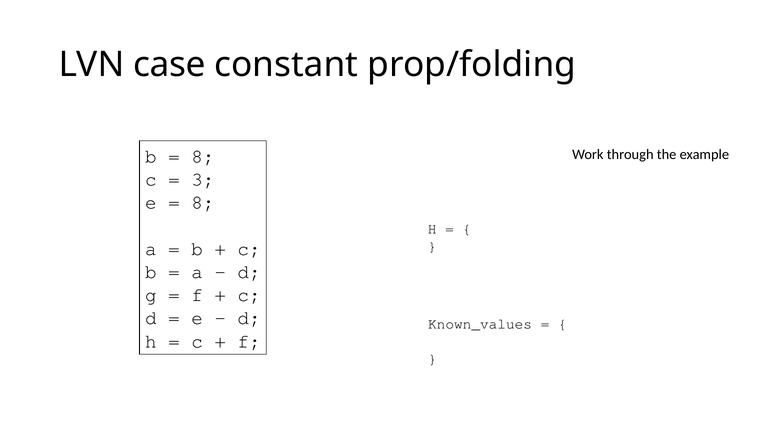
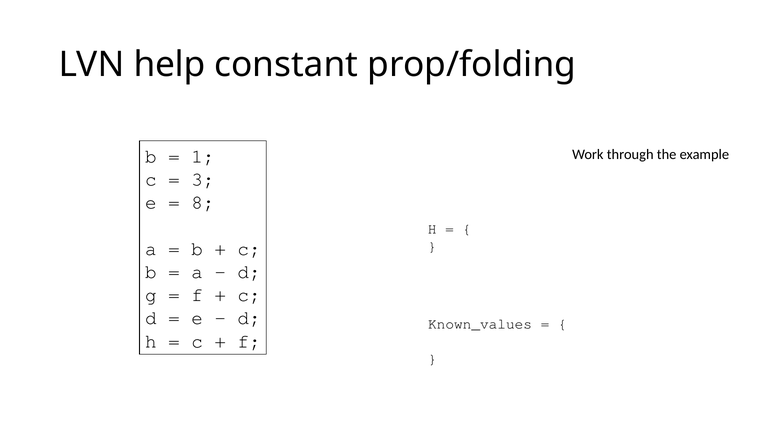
case: case -> help (169, 65)
8: 8 -> 1 (203, 156)
